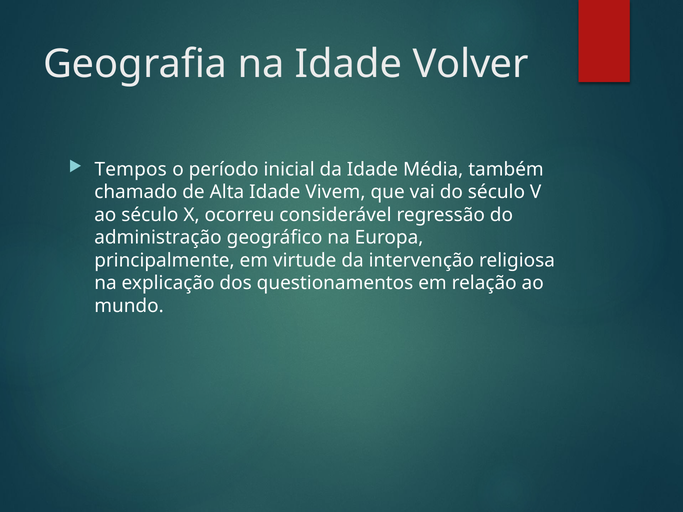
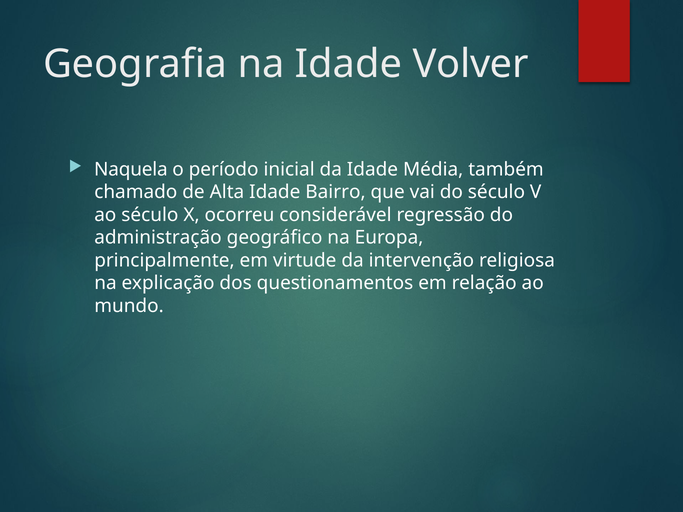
Tempos: Tempos -> Naquela (131, 169)
Vivem: Vivem -> Bairro (335, 192)
